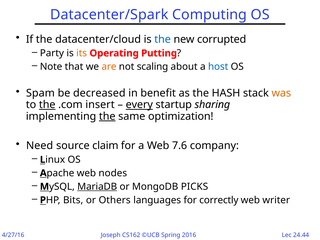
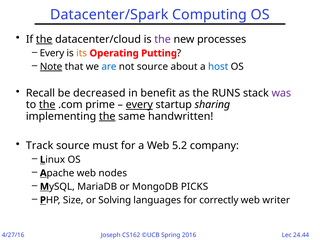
the underline: none -> present (44, 39)
the colour: blue -> purple (163, 39)
corrupted: corrupted -> processes (222, 39)
Party: Party -> Every (52, 53)
Note underline: none -> present (51, 67)
are colour: orange -> blue (109, 67)
not scaling: scaling -> source (152, 67)
Spam: Spam -> Recall (40, 93)
HASH: HASH -> RUNS (226, 93)
was colour: orange -> purple (281, 93)
insert: insert -> prime (100, 105)
optimization: optimization -> handwritten (181, 116)
Need: Need -> Track (40, 146)
claim: claim -> must (105, 146)
7.6: 7.6 -> 5.2 (180, 146)
MariaDB underline: present -> none (97, 187)
Bits: Bits -> Size (73, 200)
Others: Others -> Solving (115, 200)
